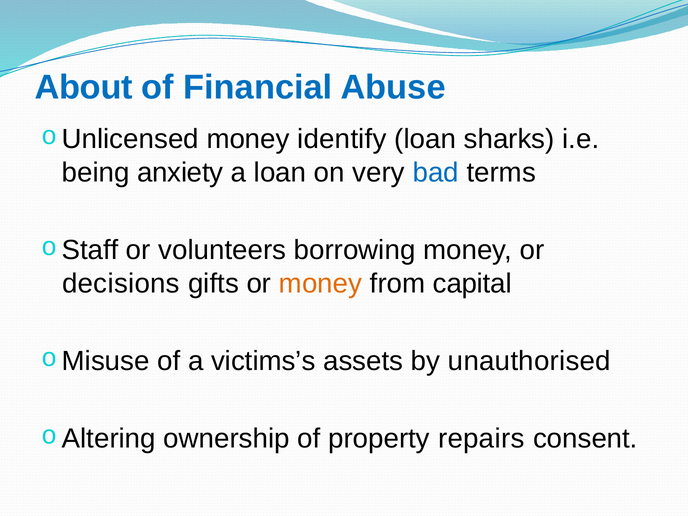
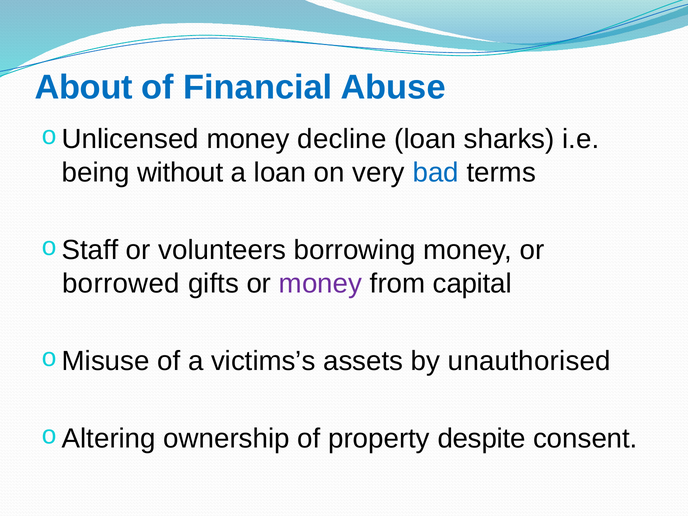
identify: identify -> decline (342, 139)
anxiety: anxiety -> without (180, 172)
decisions: decisions -> borrowed (121, 283)
money colour: orange -> purple (321, 283)
repairs: repairs -> despite (482, 439)
